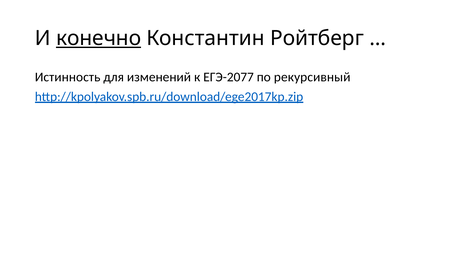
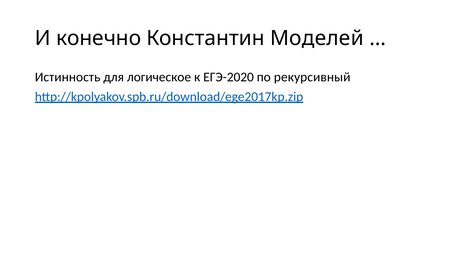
конечно underline: present -> none (99, 38)
Ройтберг: Ройтберг -> Моделей (317, 38)
изменений: изменений -> логическое (159, 77)
ЕГЭ-2077: ЕГЭ-2077 -> ЕГЭ-2020 (229, 77)
